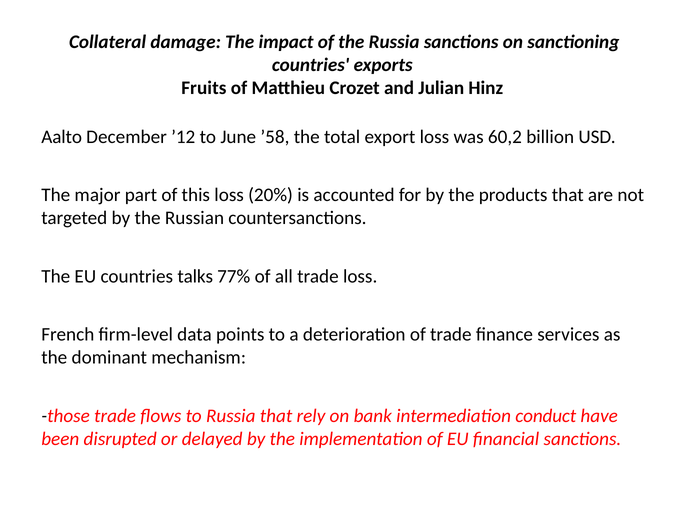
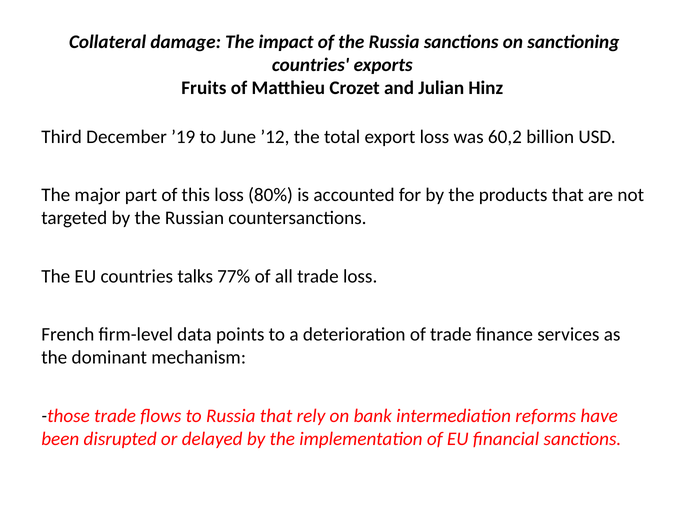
Aalto: Aalto -> Third (62, 137)
’12: ’12 -> ’19 (183, 137)
’58: ’58 -> ’12 (275, 137)
20%: 20% -> 80% (271, 195)
conduct: conduct -> reforms (546, 416)
